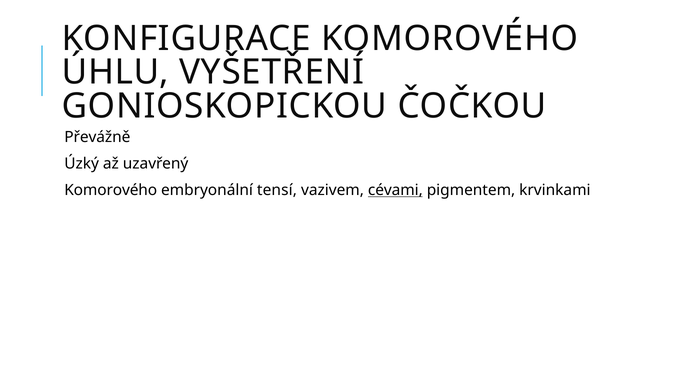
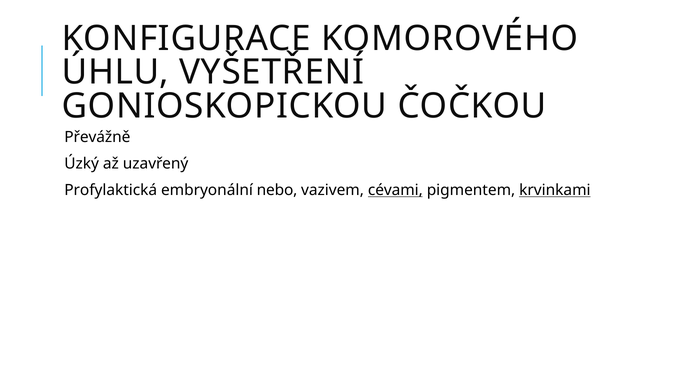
Komorového: Komorového -> Profylaktická (111, 190)
tensí: tensí -> nebo (277, 190)
krvinkami underline: none -> present (555, 190)
